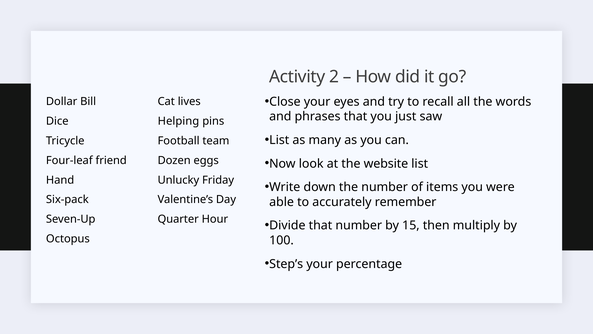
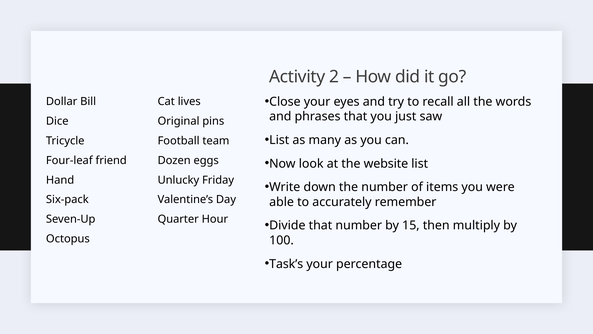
Helping: Helping -> Original (179, 121)
Step’s: Step’s -> Task’s (286, 264)
